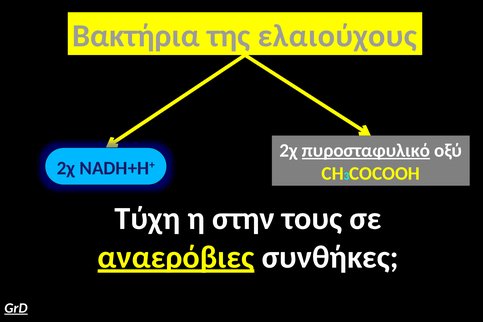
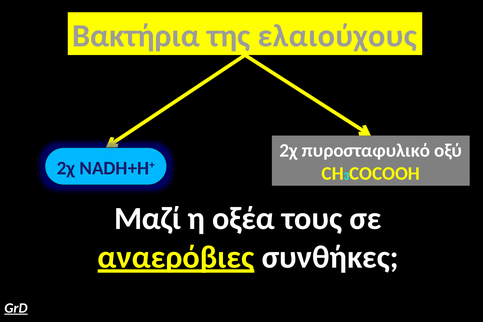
πυροσταφυλικό underline: present -> none (366, 151)
Τύχη: Τύχη -> Μαζί (148, 218)
στην: στην -> οξέα (244, 218)
